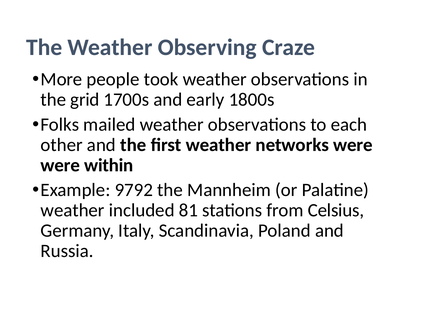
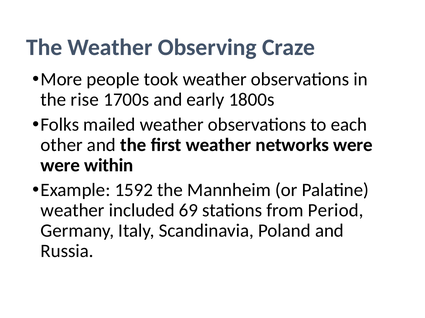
grid: grid -> rise (85, 100)
9792: 9792 -> 1592 (134, 190)
81: 81 -> 69 (188, 211)
Celsius: Celsius -> Period (336, 211)
